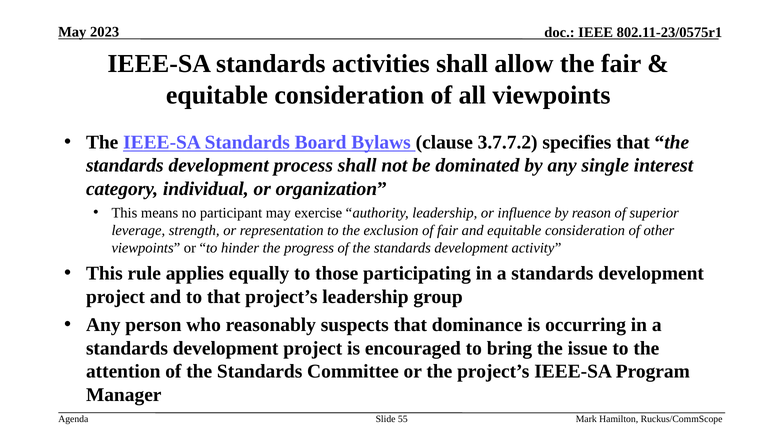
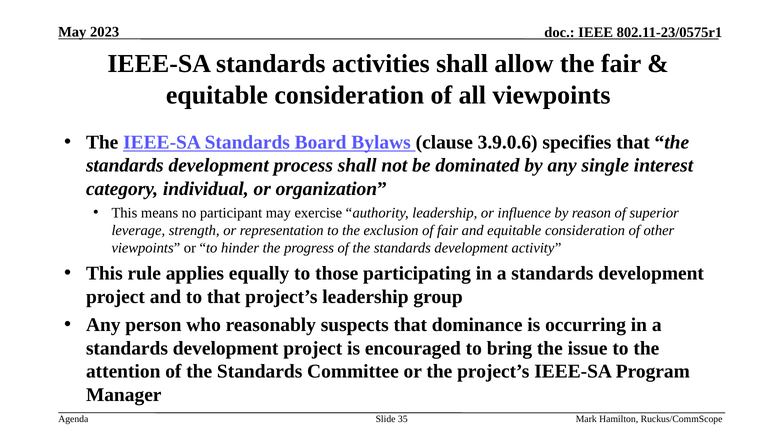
3.7.7.2: 3.7.7.2 -> 3.9.0.6 (508, 142)
55: 55 -> 35 (403, 419)
